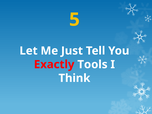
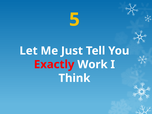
Tools: Tools -> Work (92, 64)
